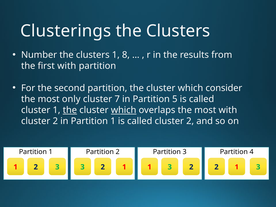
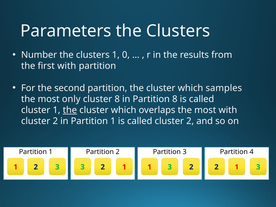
Clusterings: Clusterings -> Parameters (66, 31)
8: 8 -> 0 (126, 55)
consider: consider -> samples (224, 88)
cluster 7: 7 -> 8 (117, 99)
Partition 5: 5 -> 8 (175, 99)
which underline: present -> none (124, 110)
